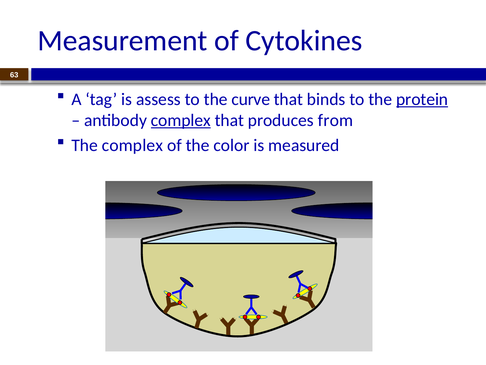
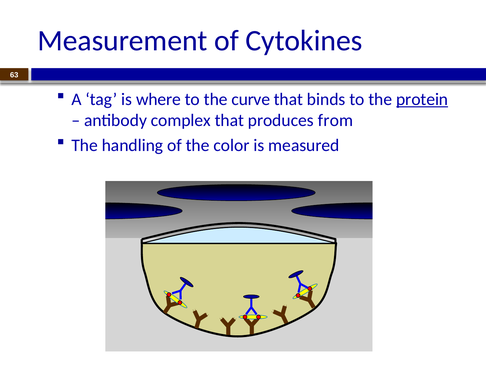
assess: assess -> where (159, 99)
complex underline: present -> none (181, 120)
The complex: complex -> handling (132, 145)
